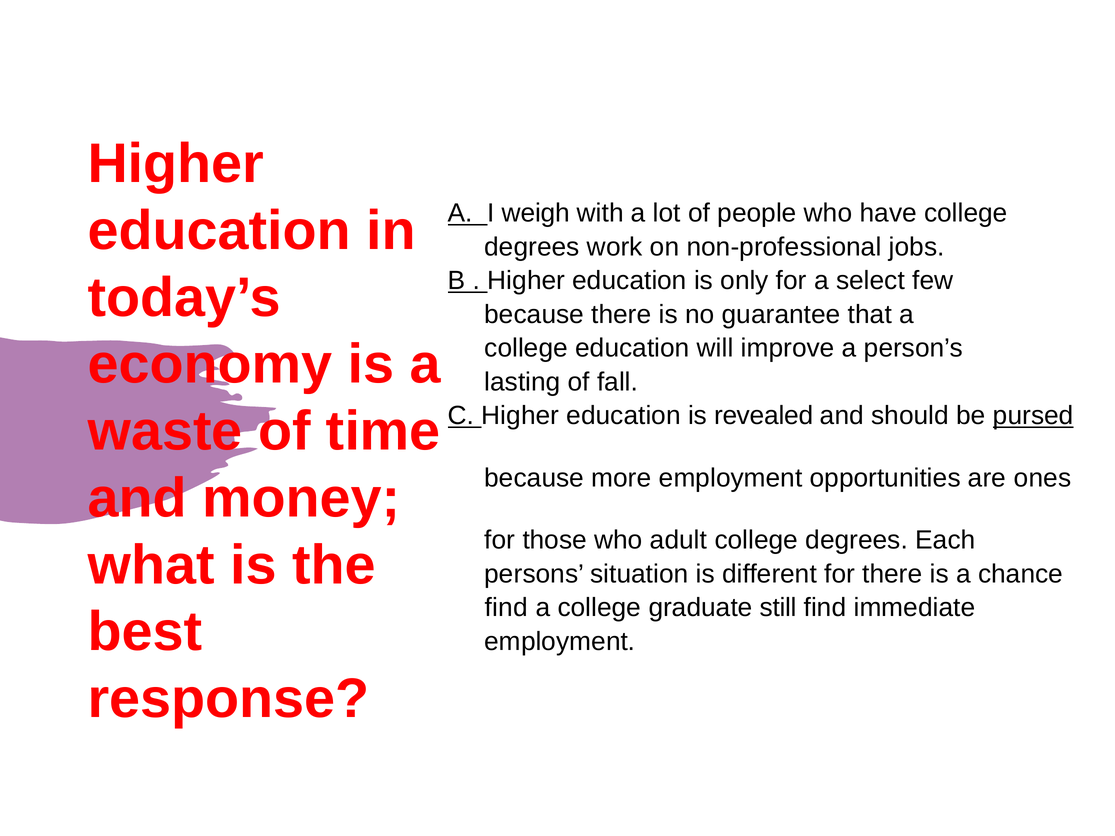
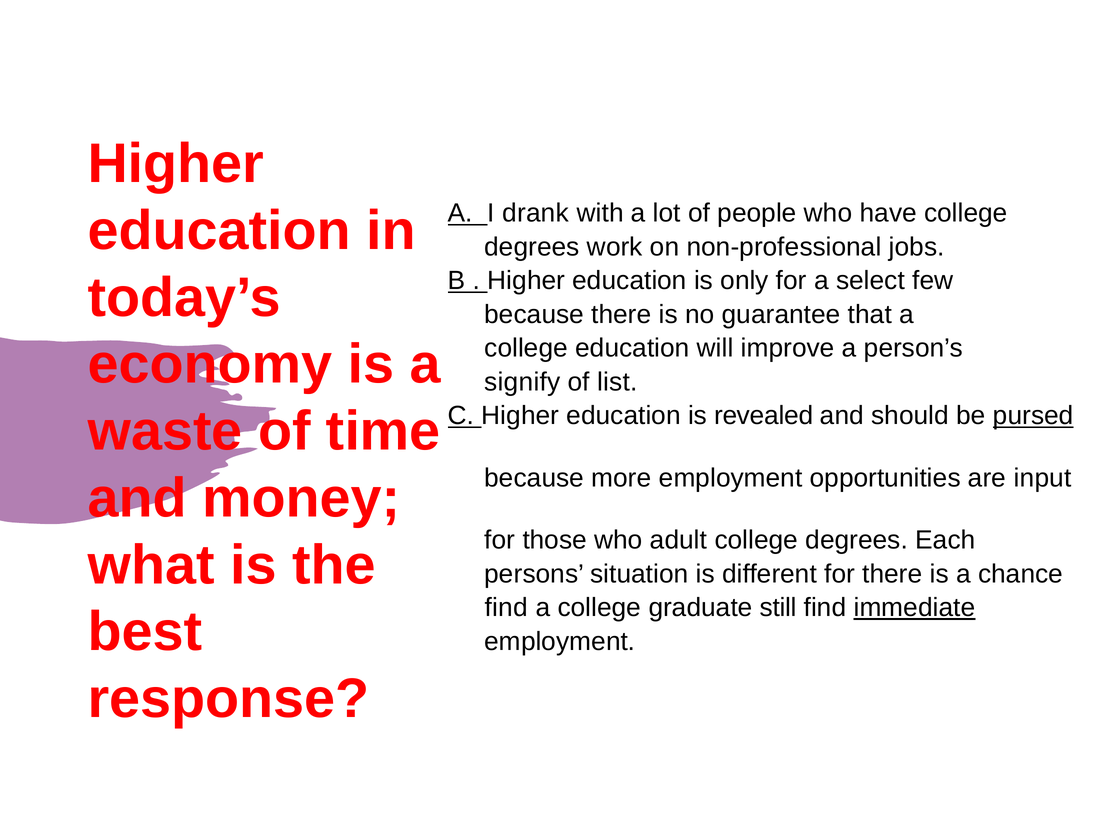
weigh: weigh -> drank (536, 213)
lasting: lasting -> signify (522, 382)
fall: fall -> list (618, 382)
ones: ones -> input (1043, 478)
immediate underline: none -> present (914, 608)
